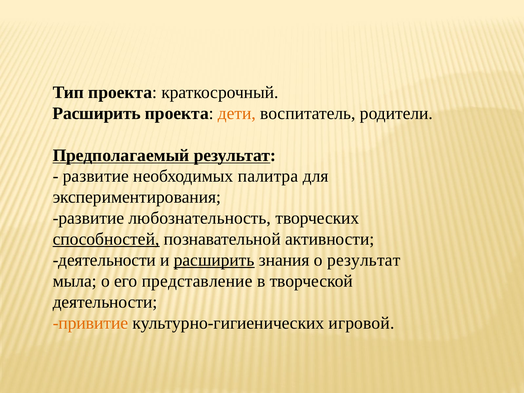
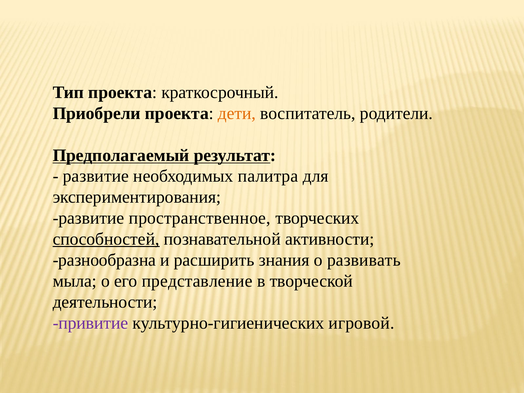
Расширить: Расширить -> Приобрели (97, 113)
любознательность: любознательность -> пространственное (200, 218)
деятельности: деятельности -> разнообразна (104, 260)
расширить underline: present -> none (214, 260)
о результат: результат -> развивать (364, 260)
привитие colour: orange -> purple (90, 323)
